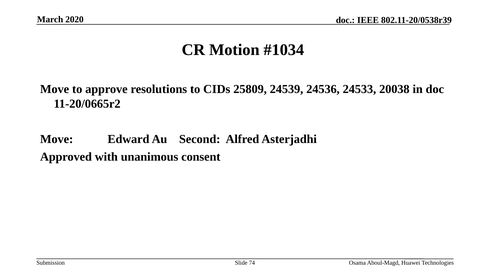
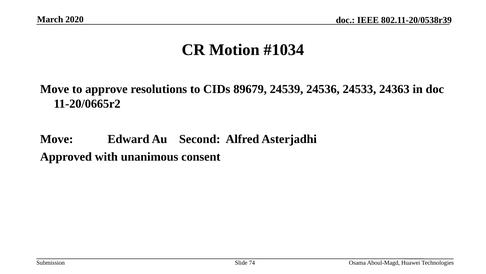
25809: 25809 -> 89679 (250, 89)
20038: 20038 -> 24363 (394, 89)
